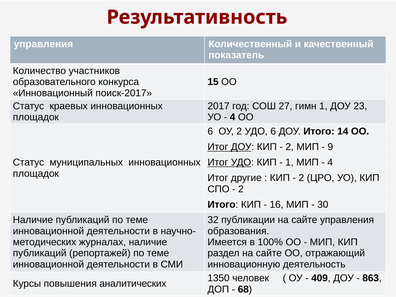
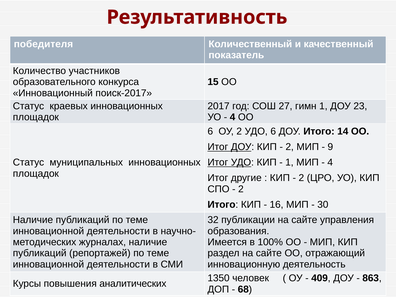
управления: управления -> победителя (43, 44)
